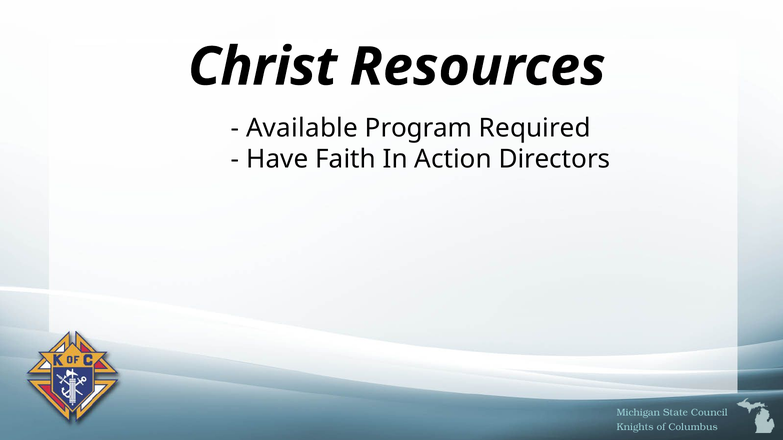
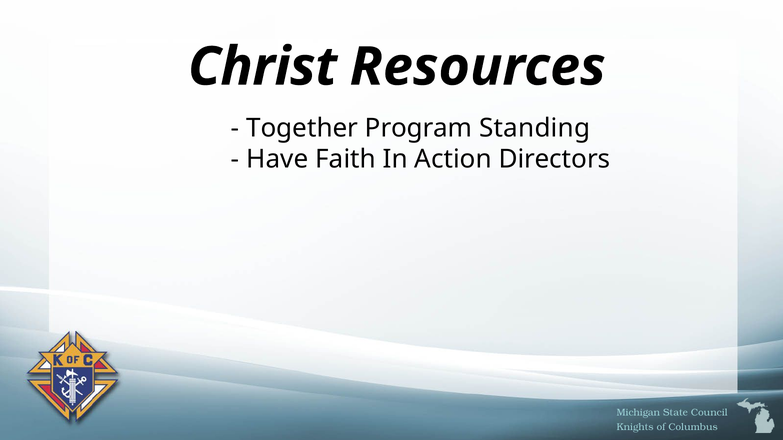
Available: Available -> Together (302, 128)
Required: Required -> Standing (535, 128)
